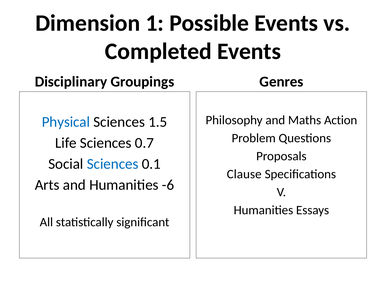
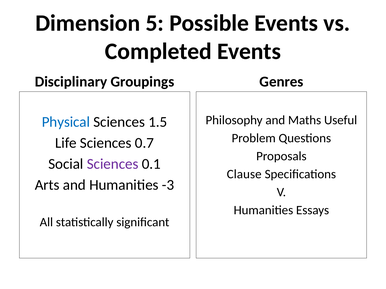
1: 1 -> 5 (155, 23)
Action: Action -> Useful (341, 120)
Sciences colour: blue -> purple (113, 164)
-6: -6 -> -3 (168, 185)
